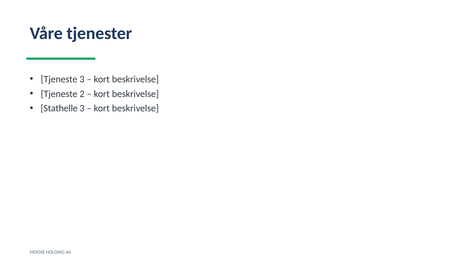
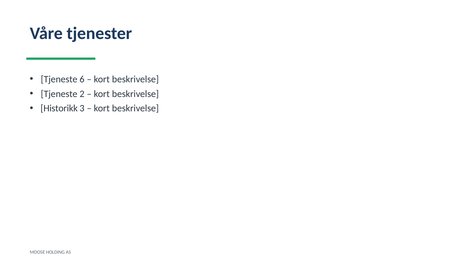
Tjeneste 3: 3 -> 6 (82, 79)
Stathelle: Stathelle -> Historikk (59, 109)
